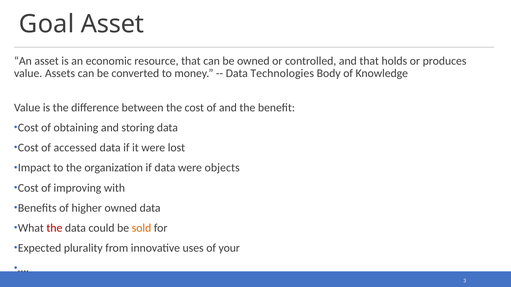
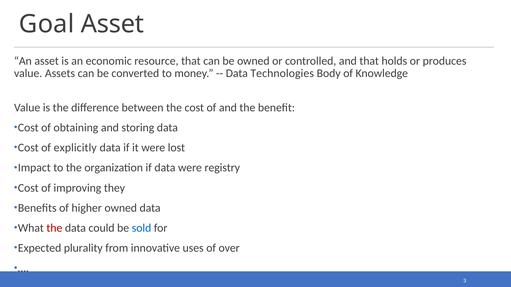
accessed: accessed -> explicitly (75, 148)
objects: objects -> registry (222, 168)
with: with -> they (114, 188)
sold colour: orange -> blue (142, 228)
your: your -> over (229, 248)
